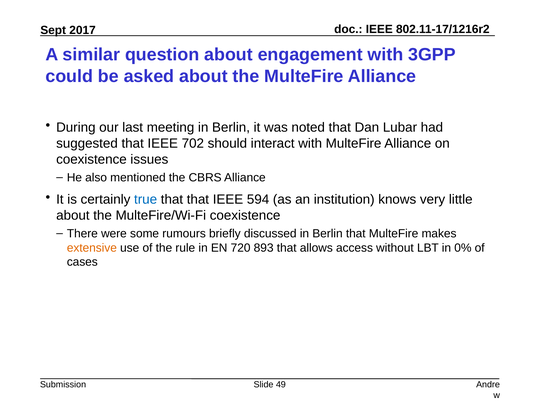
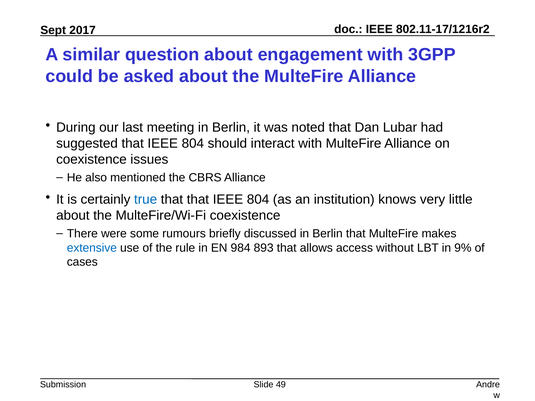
suggested that IEEE 702: 702 -> 804 (193, 144)
that that IEEE 594: 594 -> 804 (258, 200)
extensive colour: orange -> blue (92, 248)
720: 720 -> 984 (241, 248)
0%: 0% -> 9% (463, 248)
